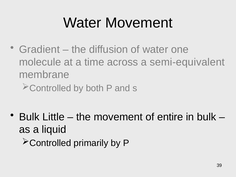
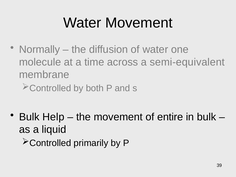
Gradient: Gradient -> Normally (40, 50)
Little: Little -> Help (53, 117)
